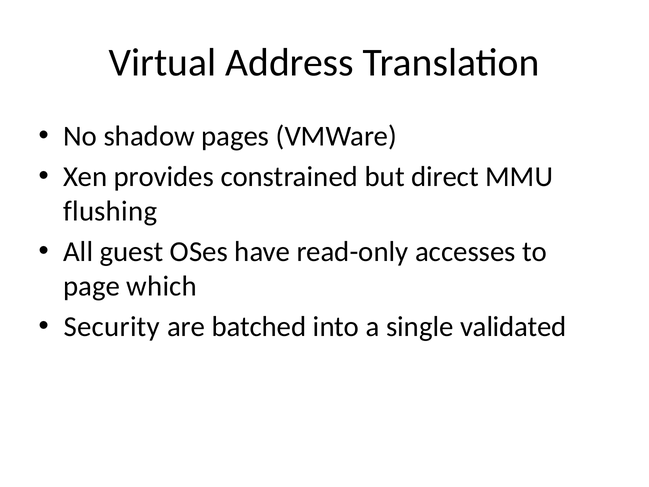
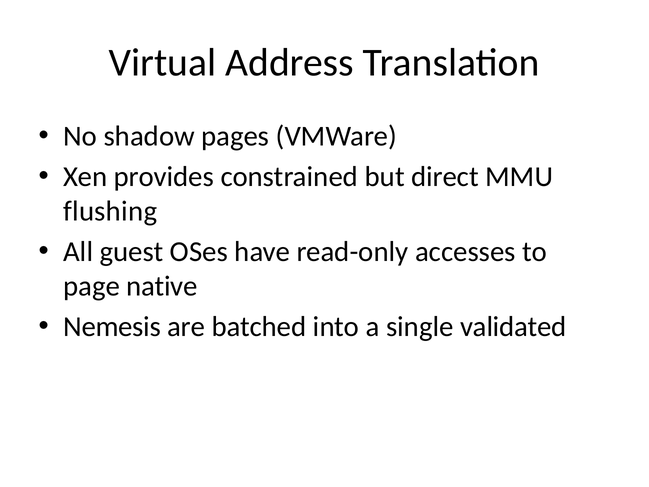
which: which -> native (162, 286)
Security: Security -> Nemesis (112, 327)
